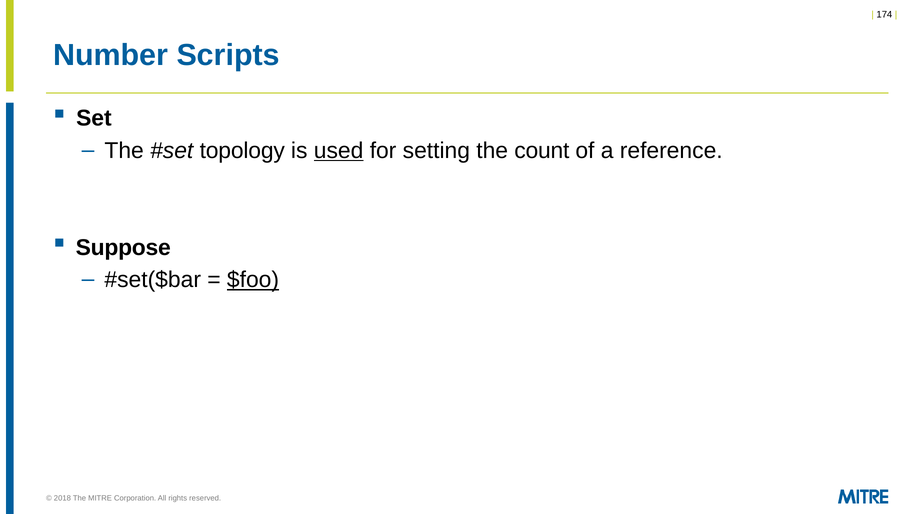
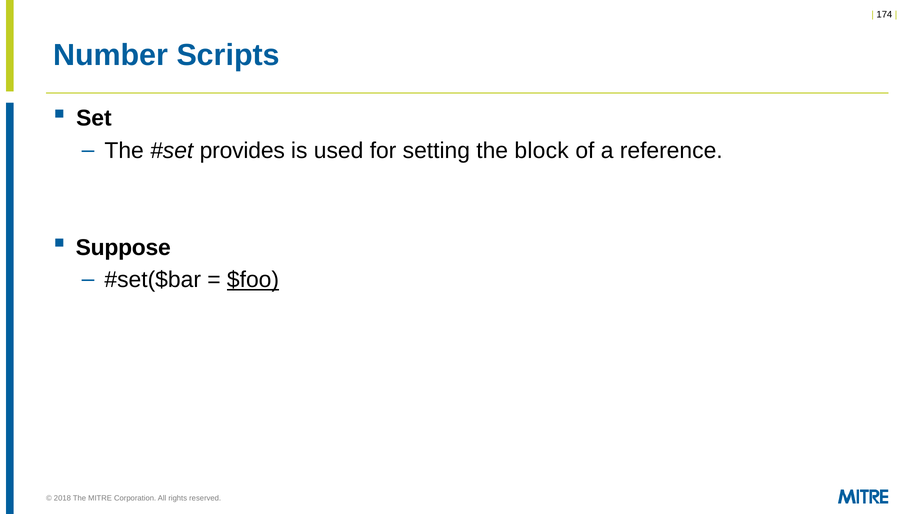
topology: topology -> provides (242, 151)
used underline: present -> none (339, 151)
count: count -> block (542, 151)
